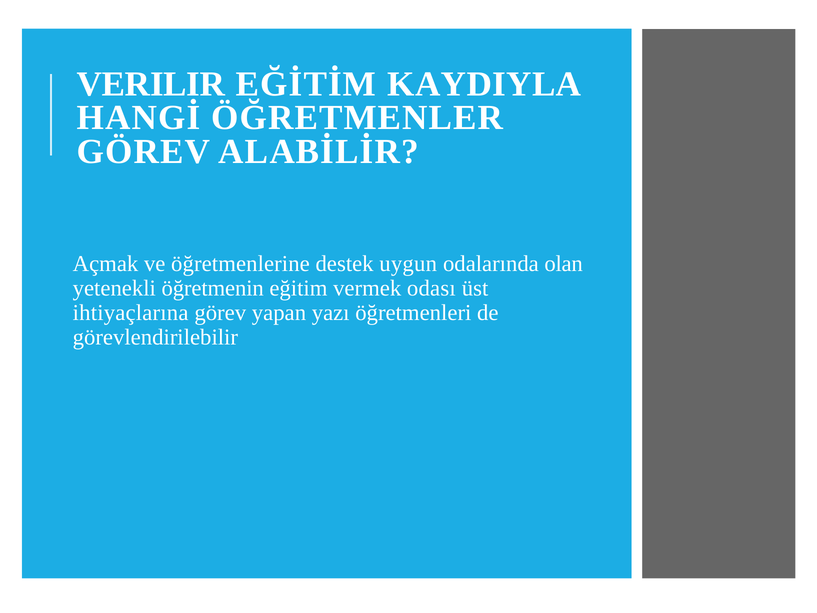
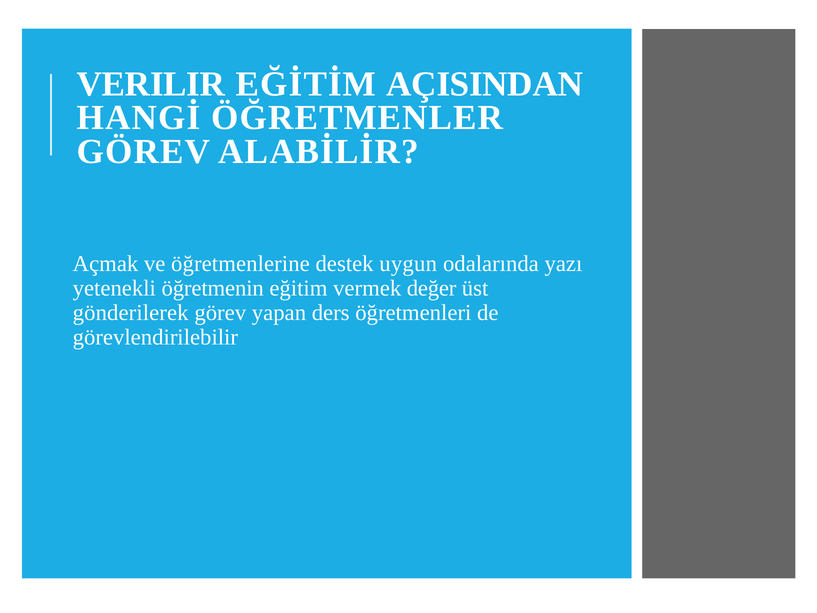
KAYDIYLA: KAYDIYLA -> AÇISINDAN (485, 84)
olan: olan -> yazı (563, 264)
odası: odası -> değer (432, 288)
ihtiyaçlarına: ihtiyaçlarına -> gönderilerek (131, 313)
yazı: yazı -> ders (331, 313)
